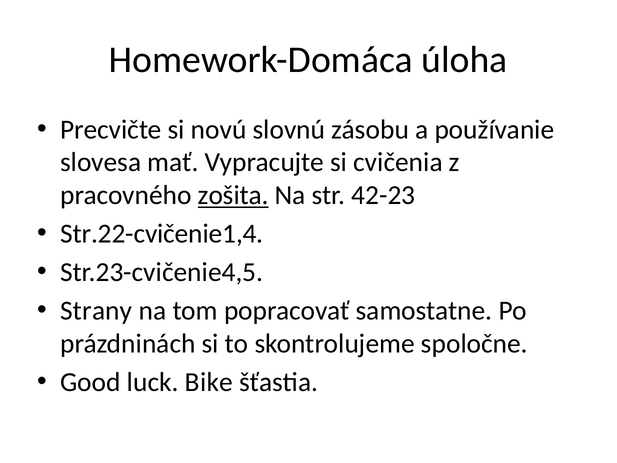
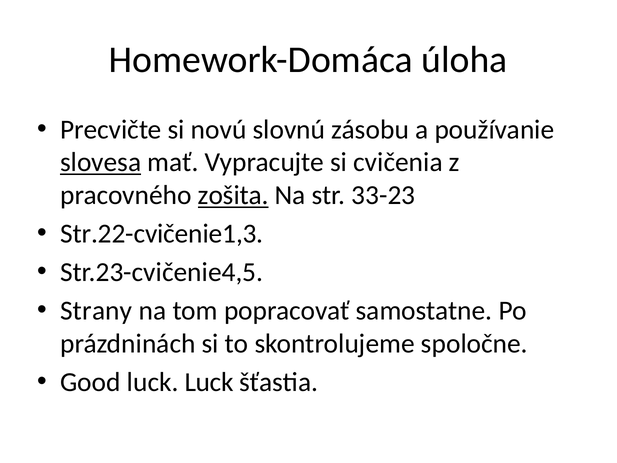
slovesa underline: none -> present (101, 162)
42-23: 42-23 -> 33-23 (383, 195)
Str.22-cvičenie1,4: Str.22-cvičenie1,4 -> Str.22-cvičenie1,3 (162, 234)
luck Bike: Bike -> Luck (209, 382)
